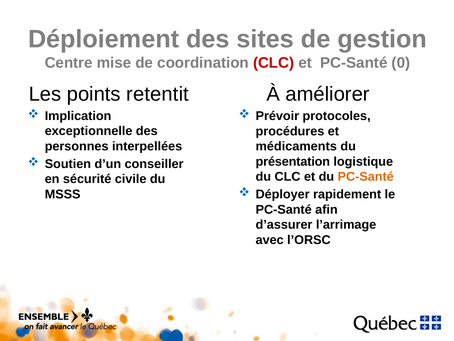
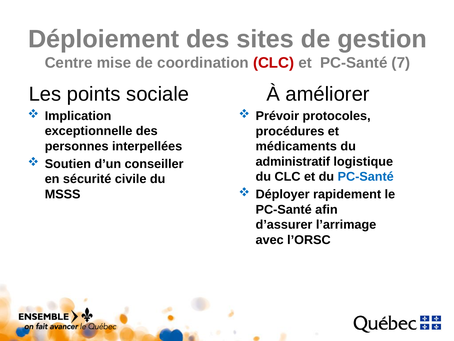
0: 0 -> 7 (401, 63)
retentit: retentit -> sociale (158, 94)
présentation: présentation -> administratif (293, 161)
PC-Santé colour: orange -> blue (366, 176)
